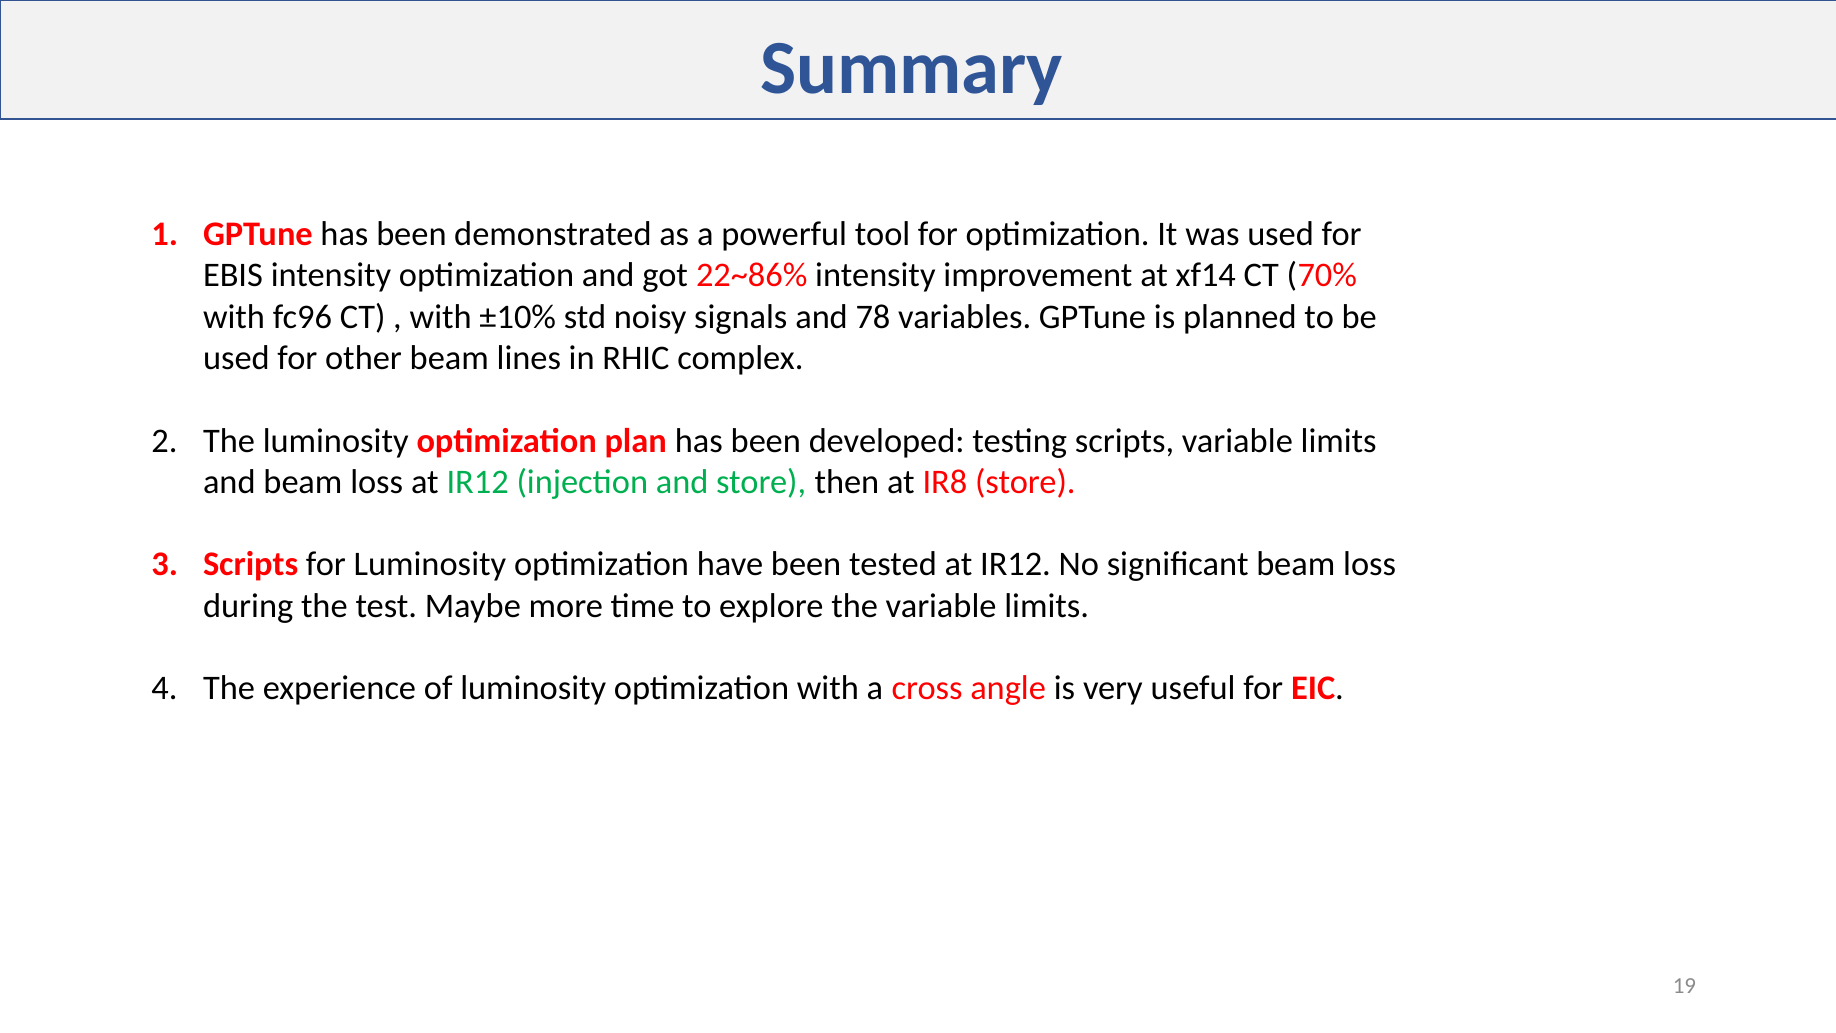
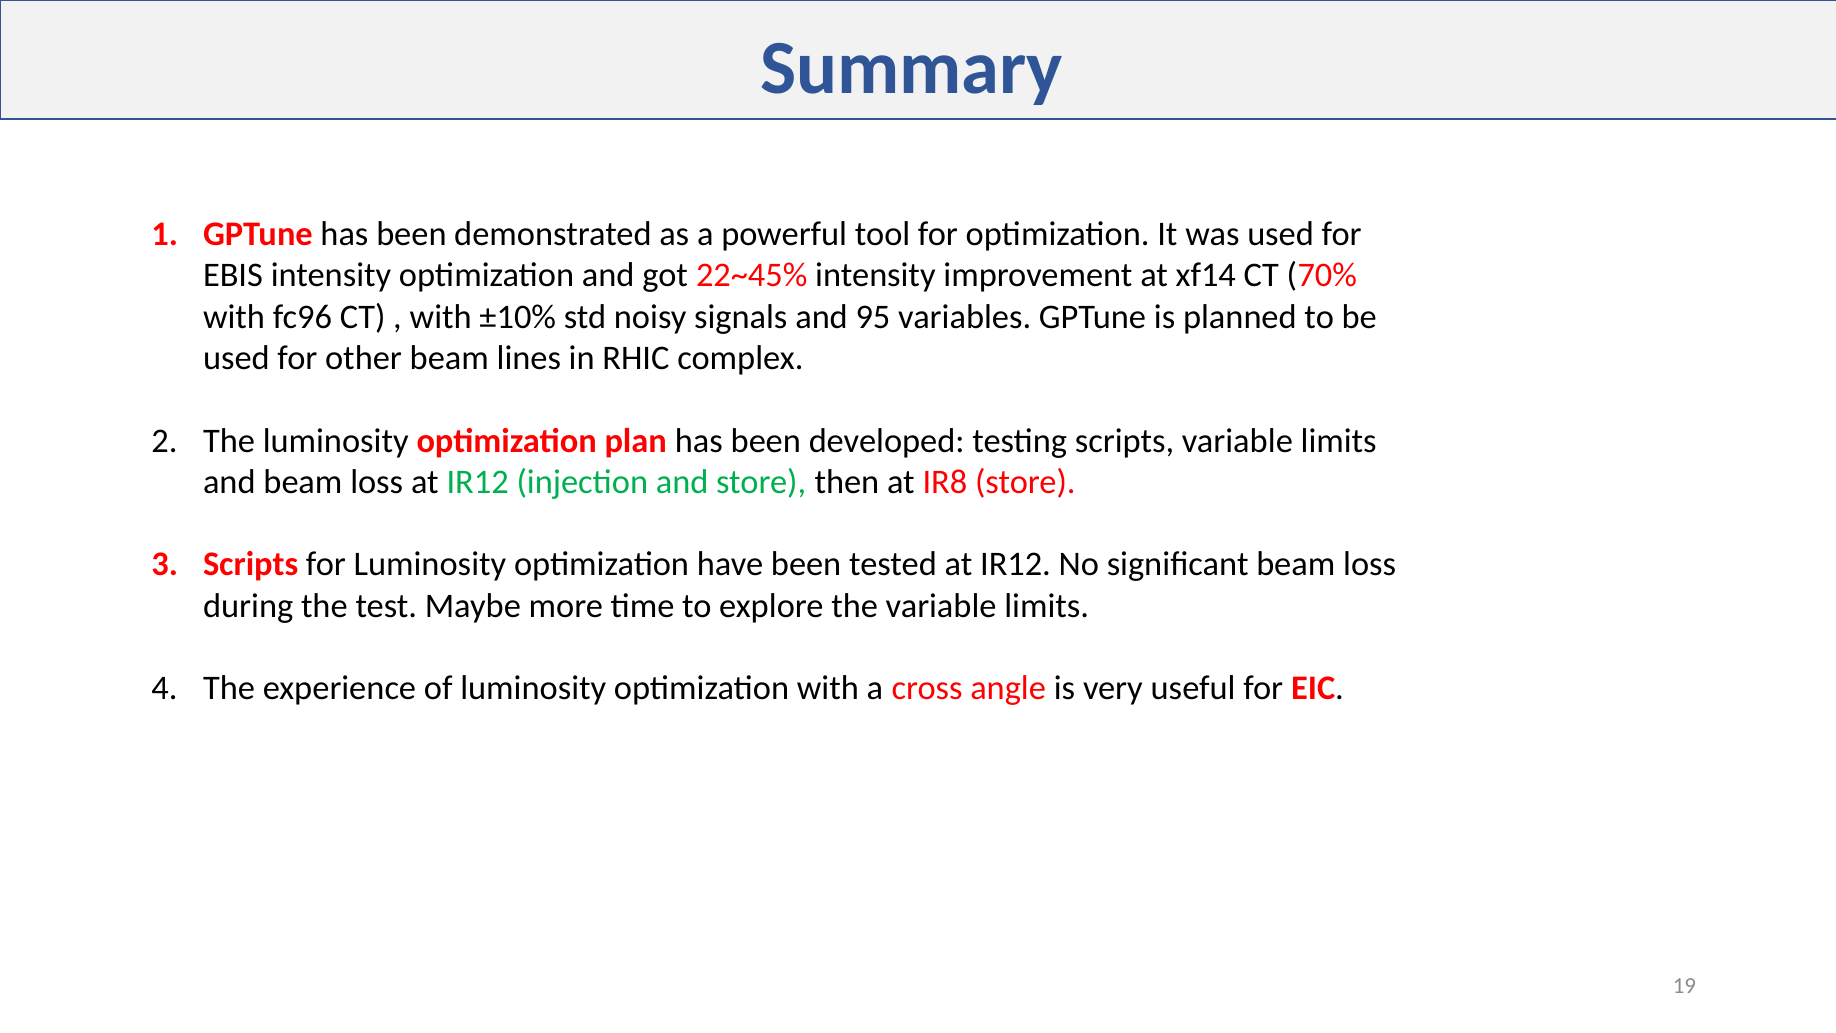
22~86%: 22~86% -> 22~45% (752, 275)
78: 78 -> 95 (873, 317)
